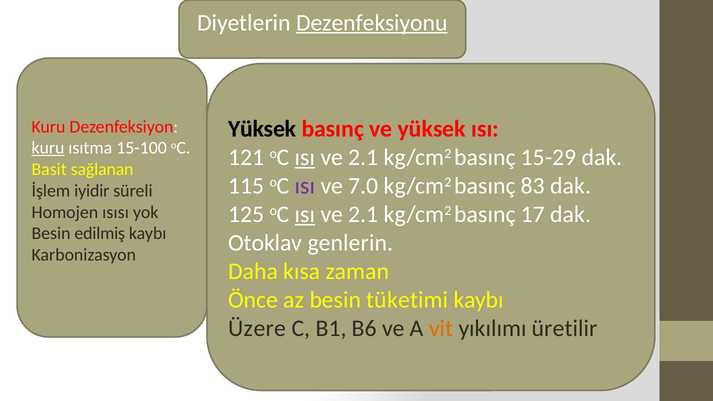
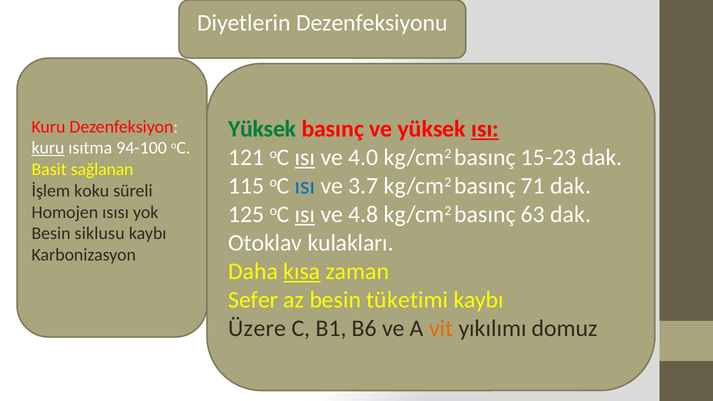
Dezenfeksiyonu underline: present -> none (372, 23)
Yüksek colour: black -> green (262, 129)
ısı underline: none -> present (485, 129)
15-100: 15-100 -> 94-100 (142, 148)
2.1: 2.1 -> 4.0 (363, 157)
15-29: 15-29 -> 15-23 (549, 157)
ısı colour: purple -> blue (305, 186)
7.0: 7.0 -> 3.7 (363, 186)
83: 83 -> 71 (533, 186)
iyidir: iyidir -> koku (92, 191)
2.1: 2.1 -> 4.8 (363, 214)
17: 17 -> 63 (533, 214)
edilmiş: edilmiş -> siklusu (100, 234)
genlerin: genlerin -> kulakları (351, 243)
kısa underline: none -> present (302, 271)
Önce: Önce -> Sefer (253, 300)
üretilir: üretilir -> domuz (565, 329)
